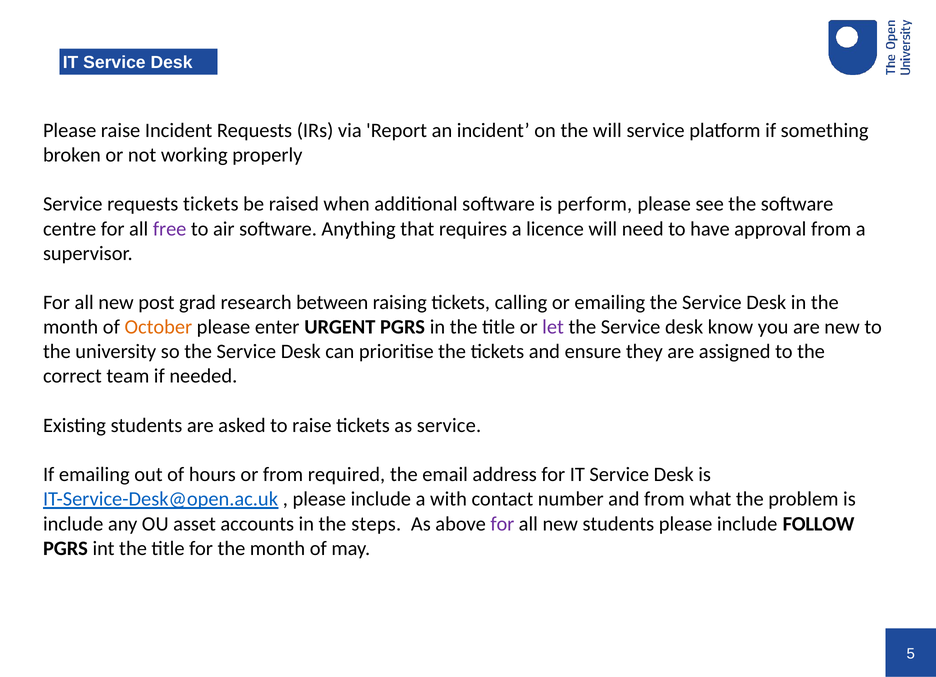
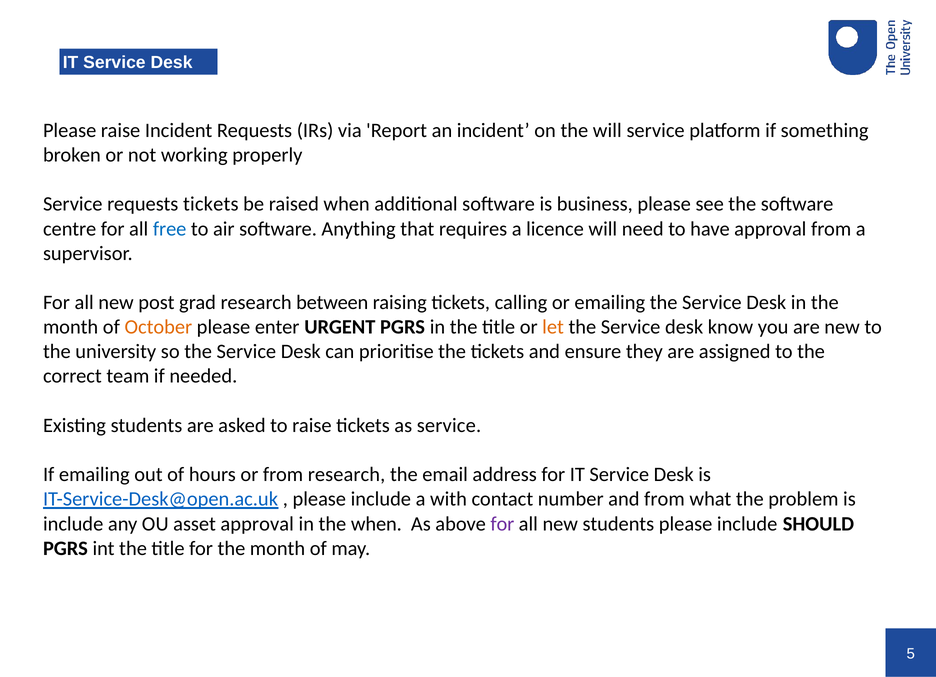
perform: perform -> business (595, 204)
free colour: purple -> blue (170, 229)
let colour: purple -> orange (553, 327)
from required: required -> research (346, 474)
asset accounts: accounts -> approval (257, 524)
the steps: steps -> when (376, 524)
FOLLOW: FOLLOW -> SHOULD (818, 524)
